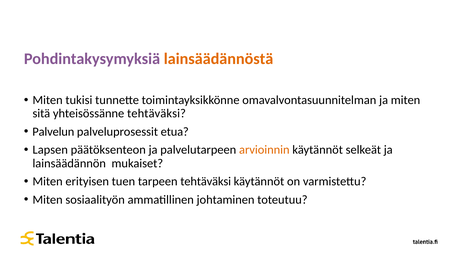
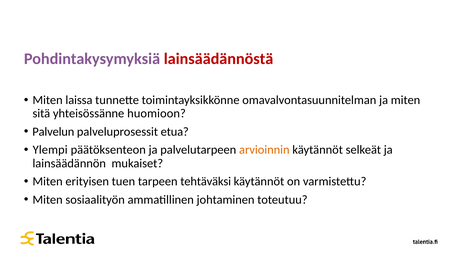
lainsäädännöstä colour: orange -> red (219, 59)
tukisi: tukisi -> laissa (79, 100)
yhteisössänne tehtäväksi: tehtäväksi -> huomioon (157, 114)
Lapsen: Lapsen -> Ylempi (50, 150)
